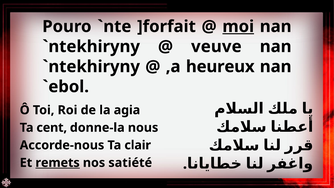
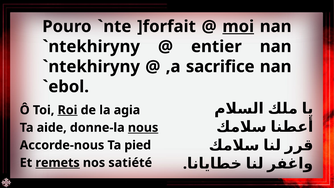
veuve: veuve -> entier (216, 47)
heureux: heureux -> sacrifice (220, 67)
Roi underline: none -> present (67, 110)
cent: cent -> aide (52, 128)
nous underline: none -> present (143, 128)
clair: clair -> pied (138, 145)
